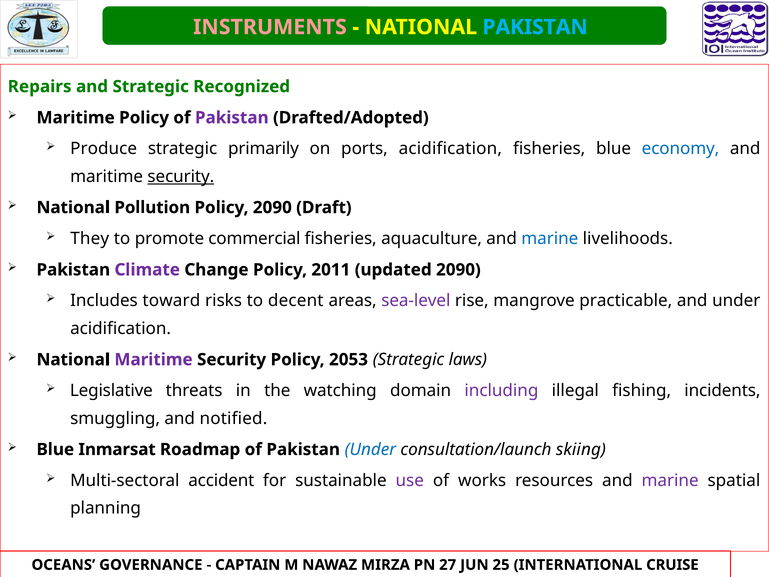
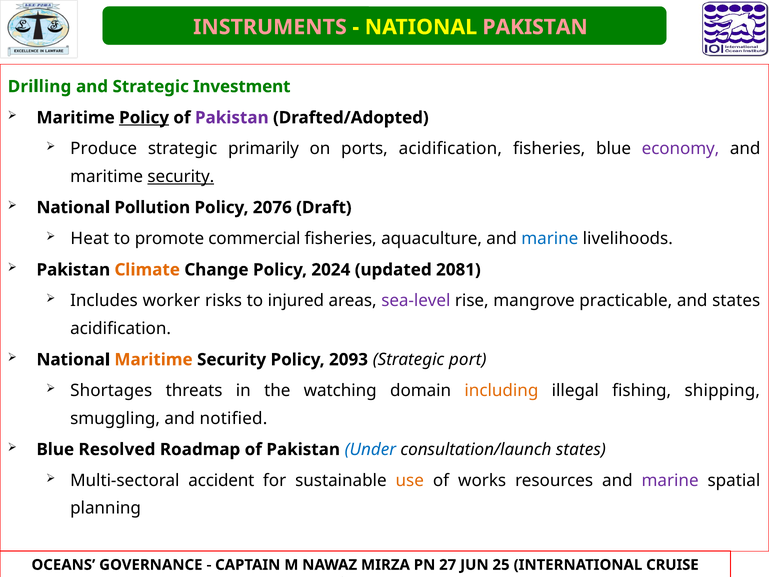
PAKISTAN colour: light blue -> pink (535, 27)
Repairs: Repairs -> Drilling (40, 87)
Recognized: Recognized -> Investment (242, 87)
Policy underline: none -> present (144, 118)
economy colour: blue -> purple (681, 149)
Policy 2090: 2090 -> 2076 (272, 207)
They: They -> Heat (90, 239)
Climate colour: purple -> orange (147, 270)
2011: 2011 -> 2024 (331, 270)
updated 2090: 2090 -> 2081 (458, 270)
toward: toward -> worker (171, 301)
decent: decent -> injured (296, 301)
and under: under -> states (736, 301)
Maritime colour: purple -> orange (154, 359)
2053: 2053 -> 2093 (348, 359)
laws: laws -> port (468, 359)
Legislative: Legislative -> Shortages (111, 391)
including colour: purple -> orange (501, 391)
incidents: incidents -> shipping (722, 391)
Inmarsat: Inmarsat -> Resolved (117, 449)
consultation/launch skiing: skiing -> states (581, 449)
use colour: purple -> orange (410, 480)
